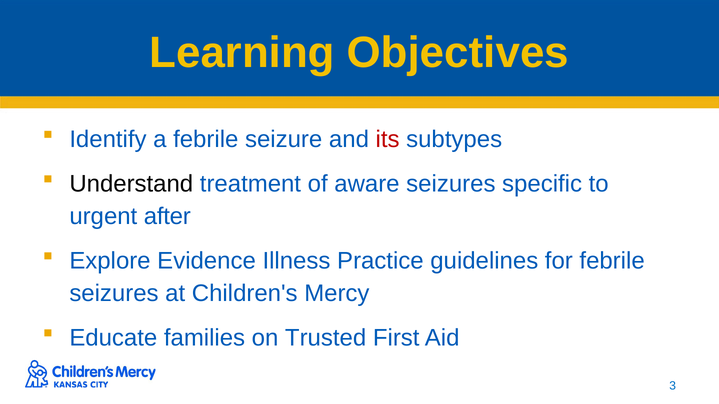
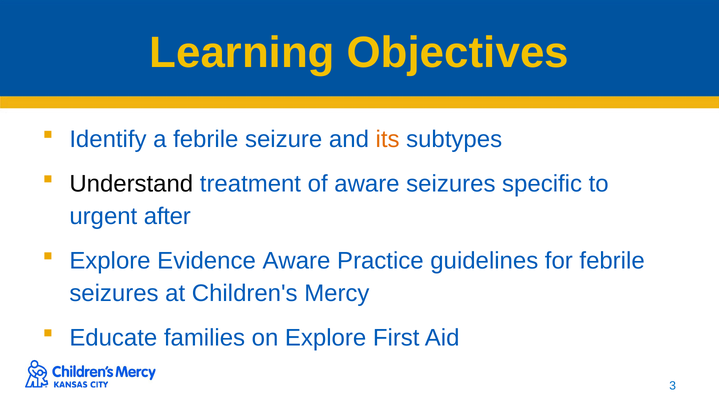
its colour: red -> orange (388, 140)
Evidence Illness: Illness -> Aware (296, 261)
on Trusted: Trusted -> Explore (326, 338)
